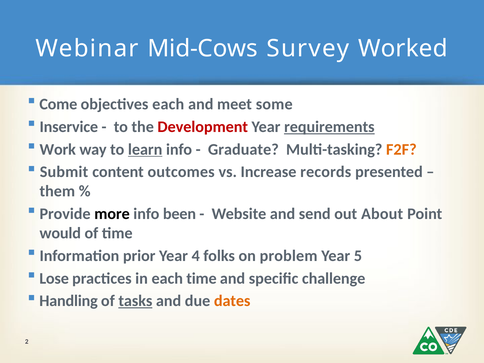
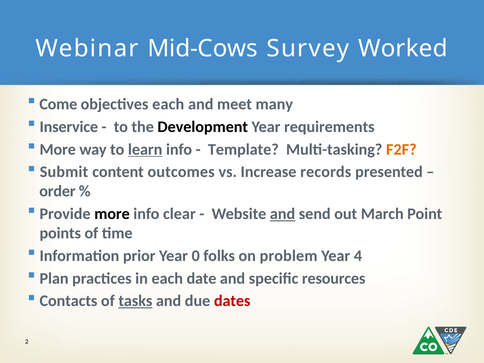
some: some -> many (274, 104)
Development colour: red -> black (203, 127)
requirements underline: present -> none (329, 127)
Work: Work -> More (58, 149)
Graduate: Graduate -> Template (243, 149)
them: them -> order (57, 191)
been: been -> clear (179, 214)
and underline: none -> present (283, 214)
About: About -> March (382, 214)
would: would -> points (60, 233)
4: 4 -> 0 (196, 256)
5: 5 -> 4 (358, 256)
Lose: Lose -> Plan (54, 278)
each time: time -> date (202, 278)
challenge: challenge -> resources (334, 278)
Handling: Handling -> Contacts (68, 301)
dates colour: orange -> red (232, 301)
